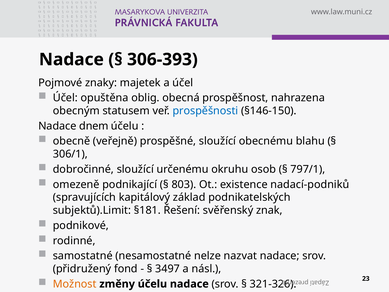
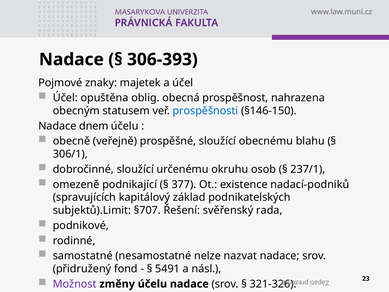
797/1: 797/1 -> 237/1 (308, 169)
803: 803 -> 377 (184, 184)
§181: §181 -> §707 (147, 210)
znak: znak -> rada (269, 210)
3497: 3497 -> 5491 (168, 269)
Možnost colour: orange -> purple (75, 284)
